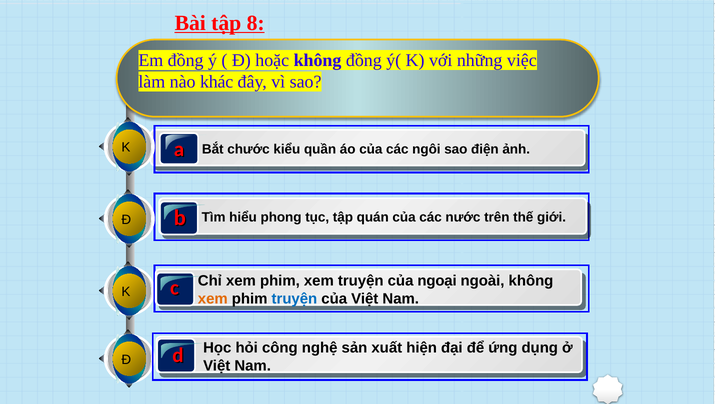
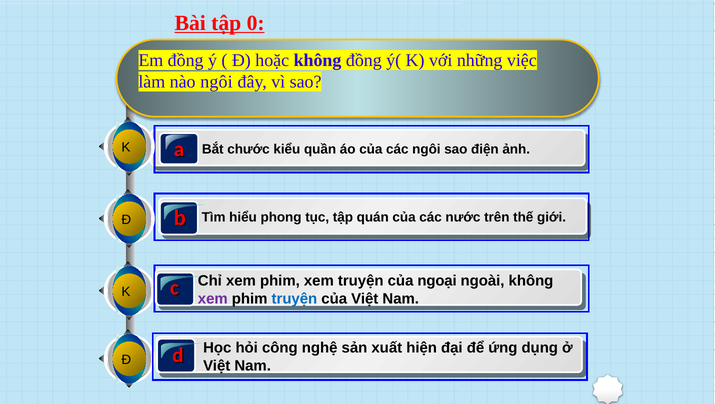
8: 8 -> 0 (256, 23)
nào khác: khác -> ngôi (216, 82)
xem colour: orange -> purple (213, 299)
